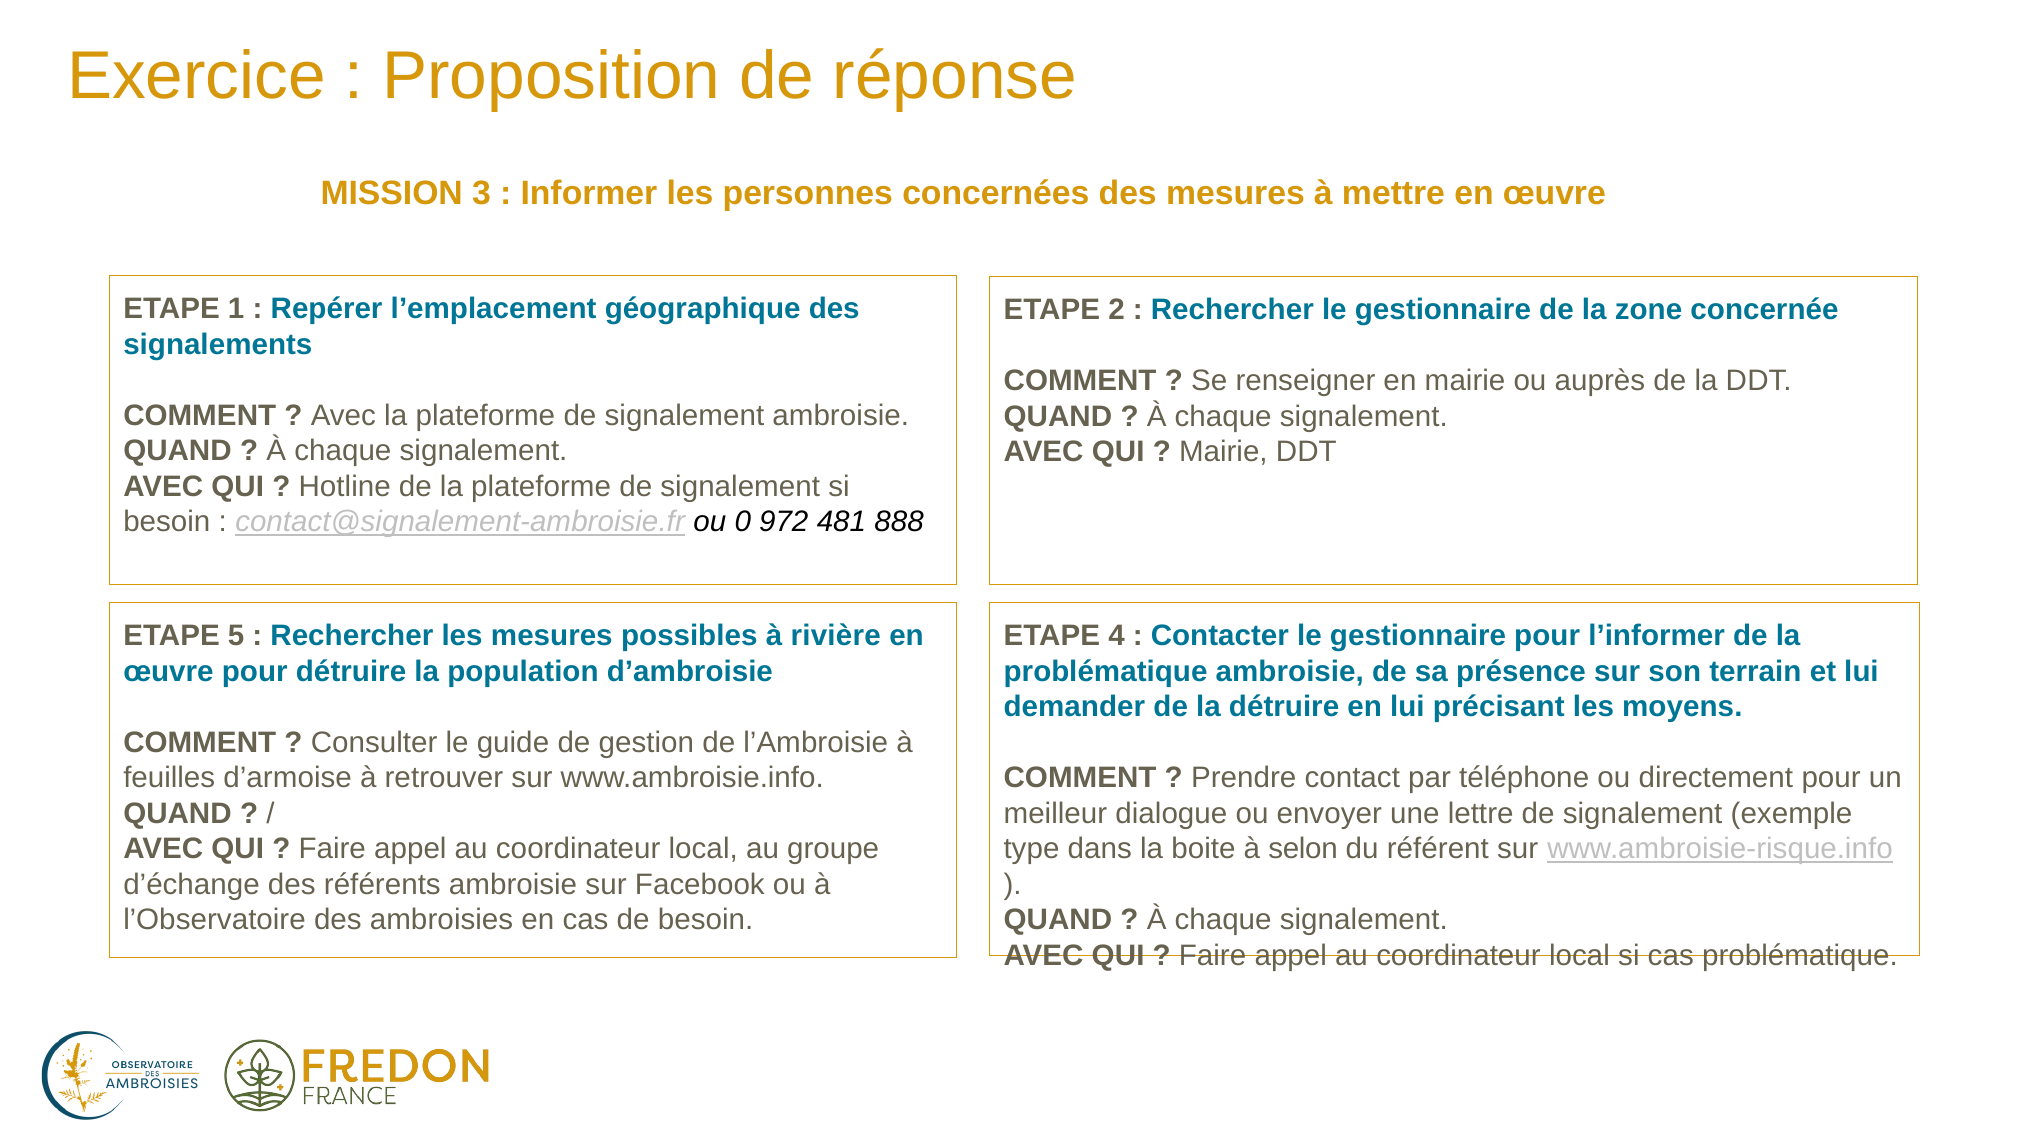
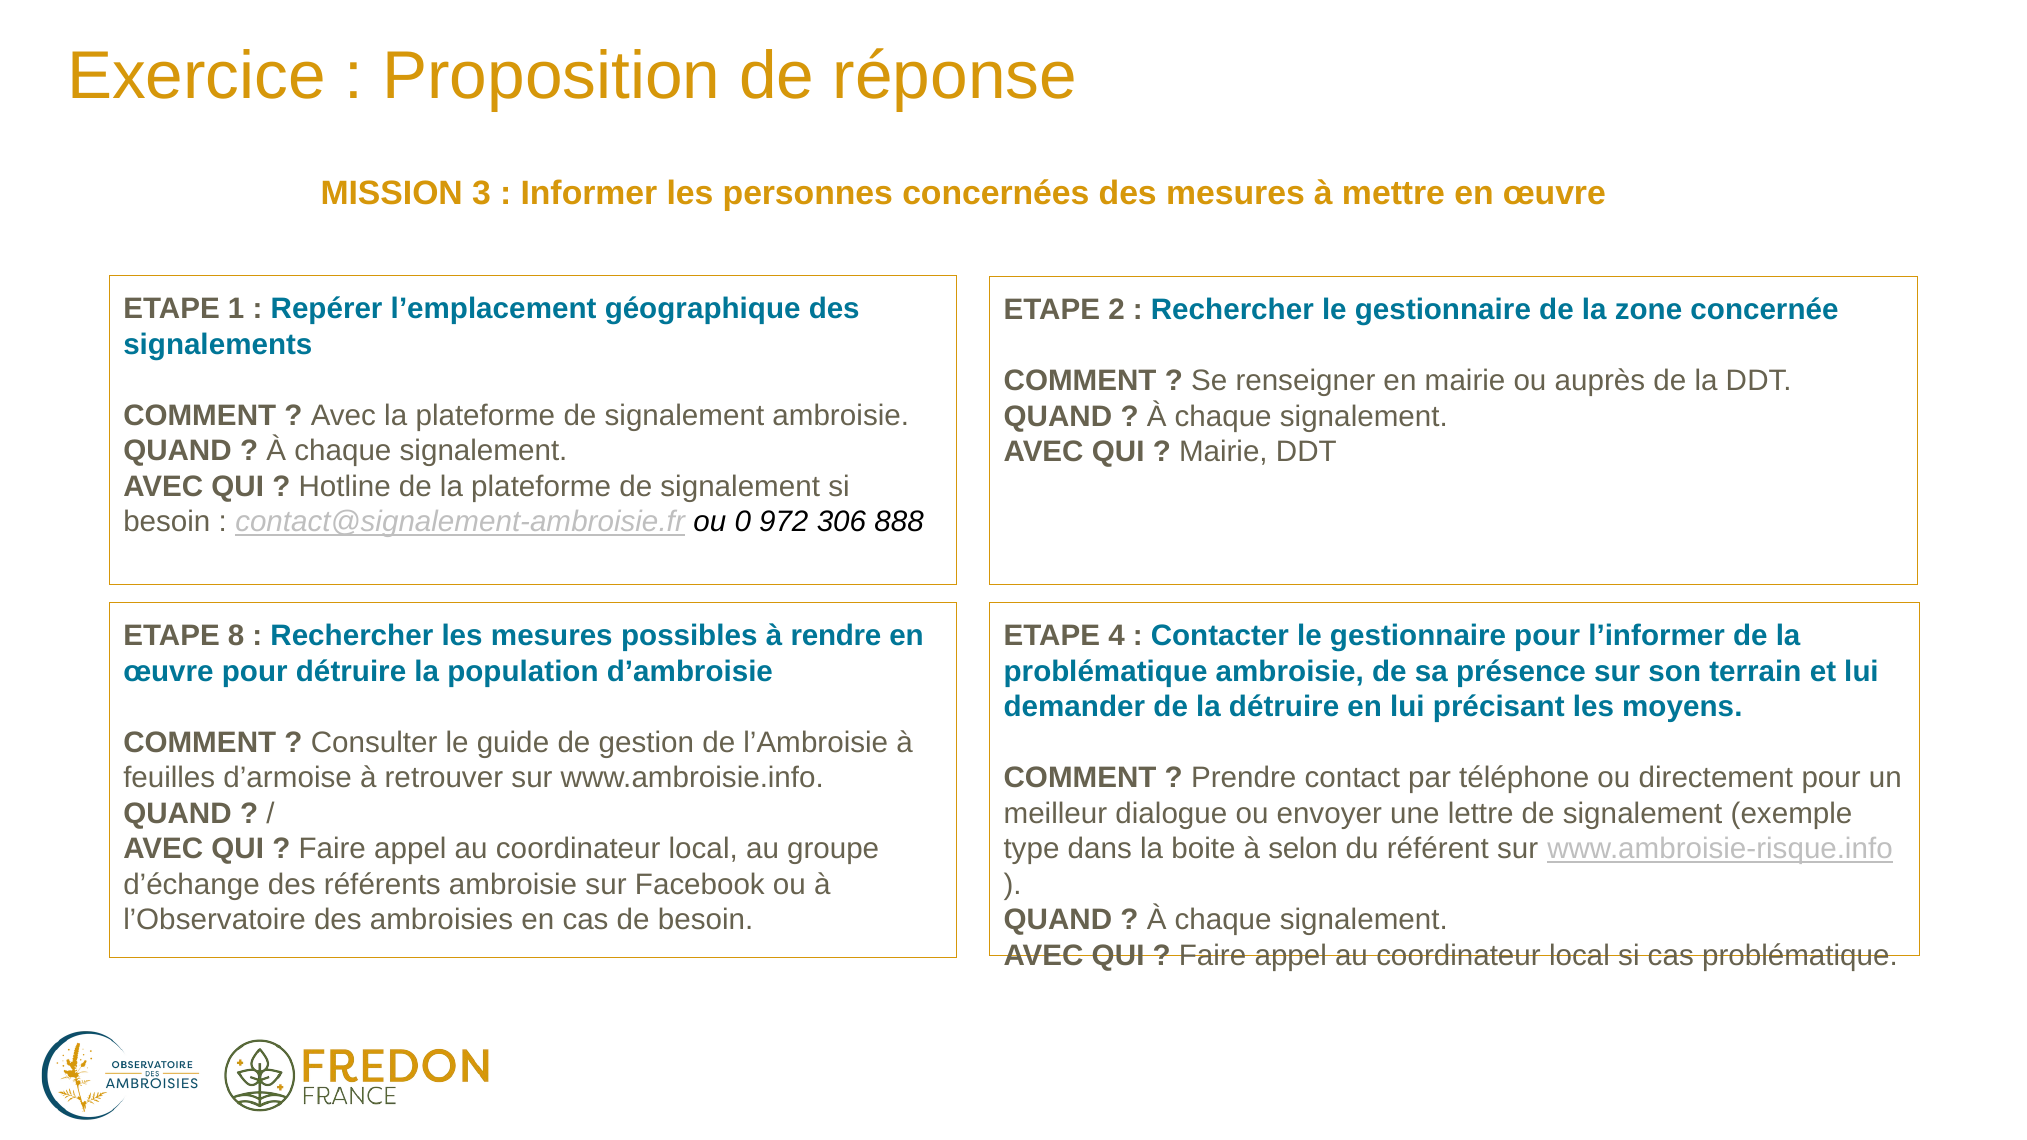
481: 481 -> 306 (841, 522)
5: 5 -> 8 (236, 636)
rivière: rivière -> rendre (836, 636)
